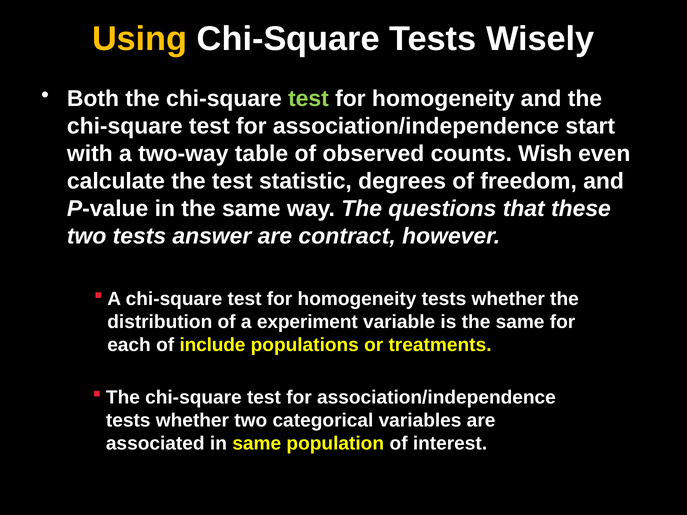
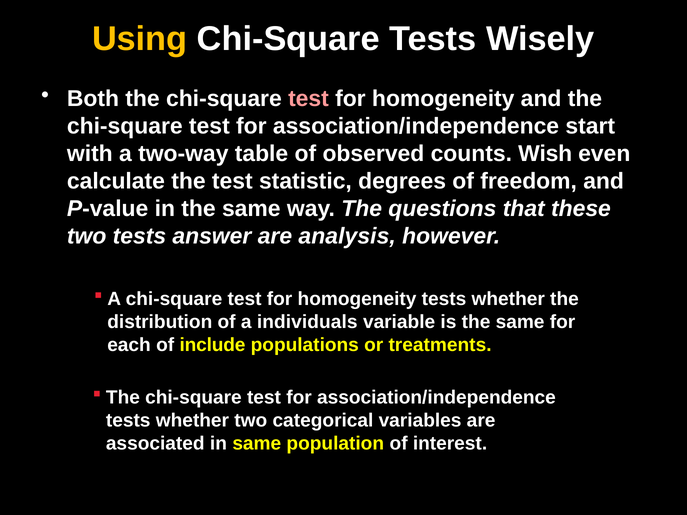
test colour: light green -> pink (308, 99)
contract: contract -> analysis (347, 236)
experiment: experiment -> individuals (307, 322)
